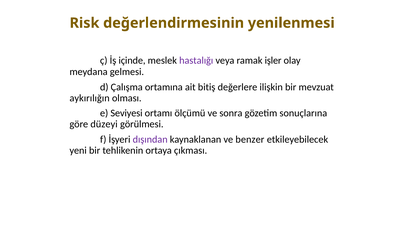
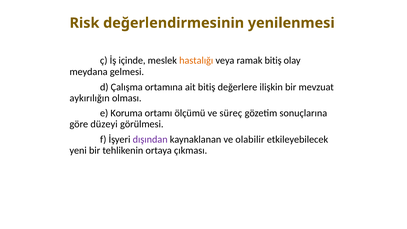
hastalığı colour: purple -> orange (196, 60)
ramak işler: işler -> bitiş (273, 60)
Seviyesi: Seviyesi -> Koruma (127, 113)
sonra: sonra -> süreç (231, 113)
benzer: benzer -> olabilir (250, 139)
